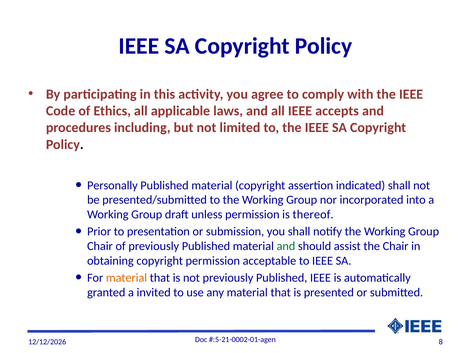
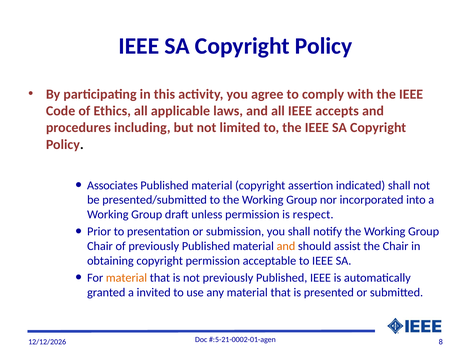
Personally: Personally -> Associates (112, 185)
thereof: thereof -> respect (313, 215)
and colour: green -> orange (286, 246)
